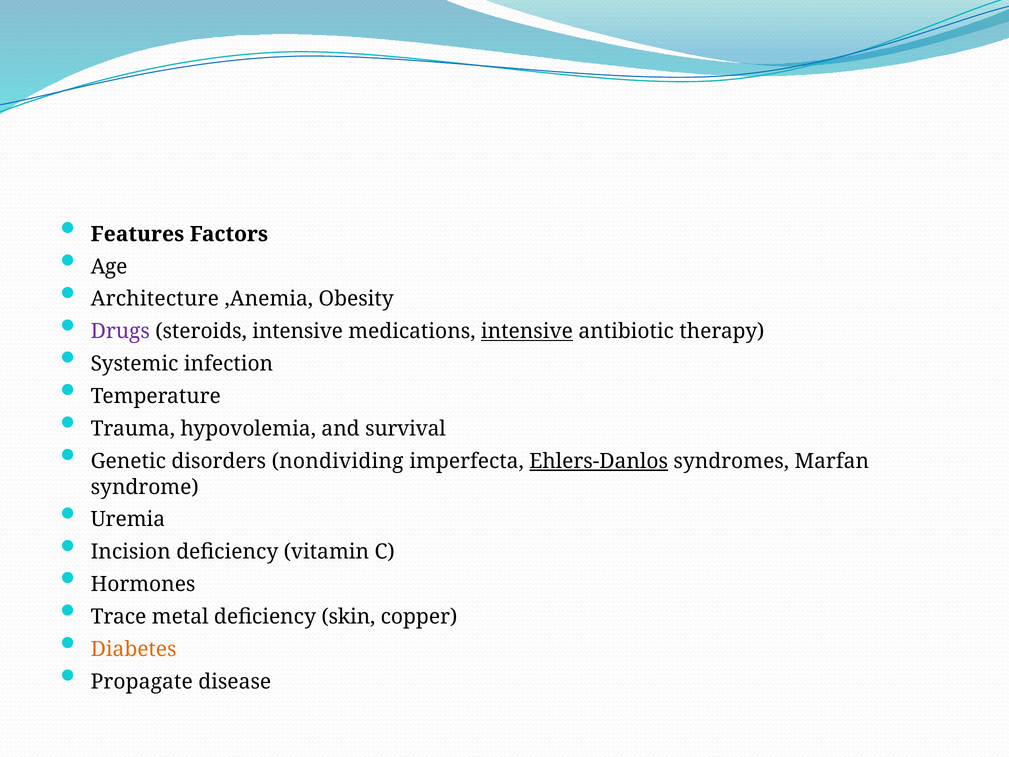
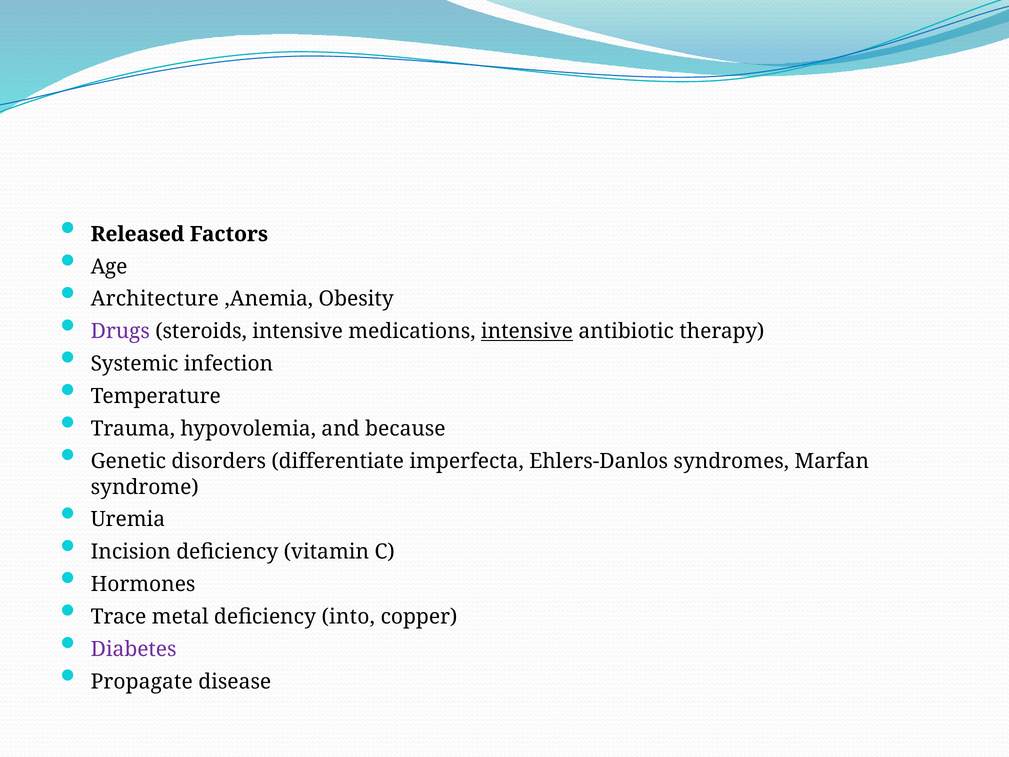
Features: Features -> Released (138, 234)
survival: survival -> because (405, 429)
nondividing: nondividing -> differentiate (338, 461)
Ehlers-Danlos underline: present -> none (599, 461)
skin: skin -> into (348, 617)
Diabetes colour: orange -> purple (134, 649)
